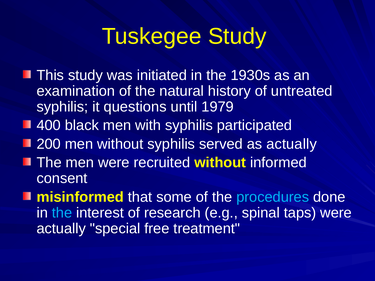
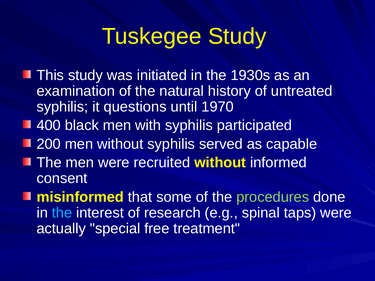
1979: 1979 -> 1970 (218, 107)
as actually: actually -> capable (292, 144)
procedures colour: light blue -> light green (273, 197)
